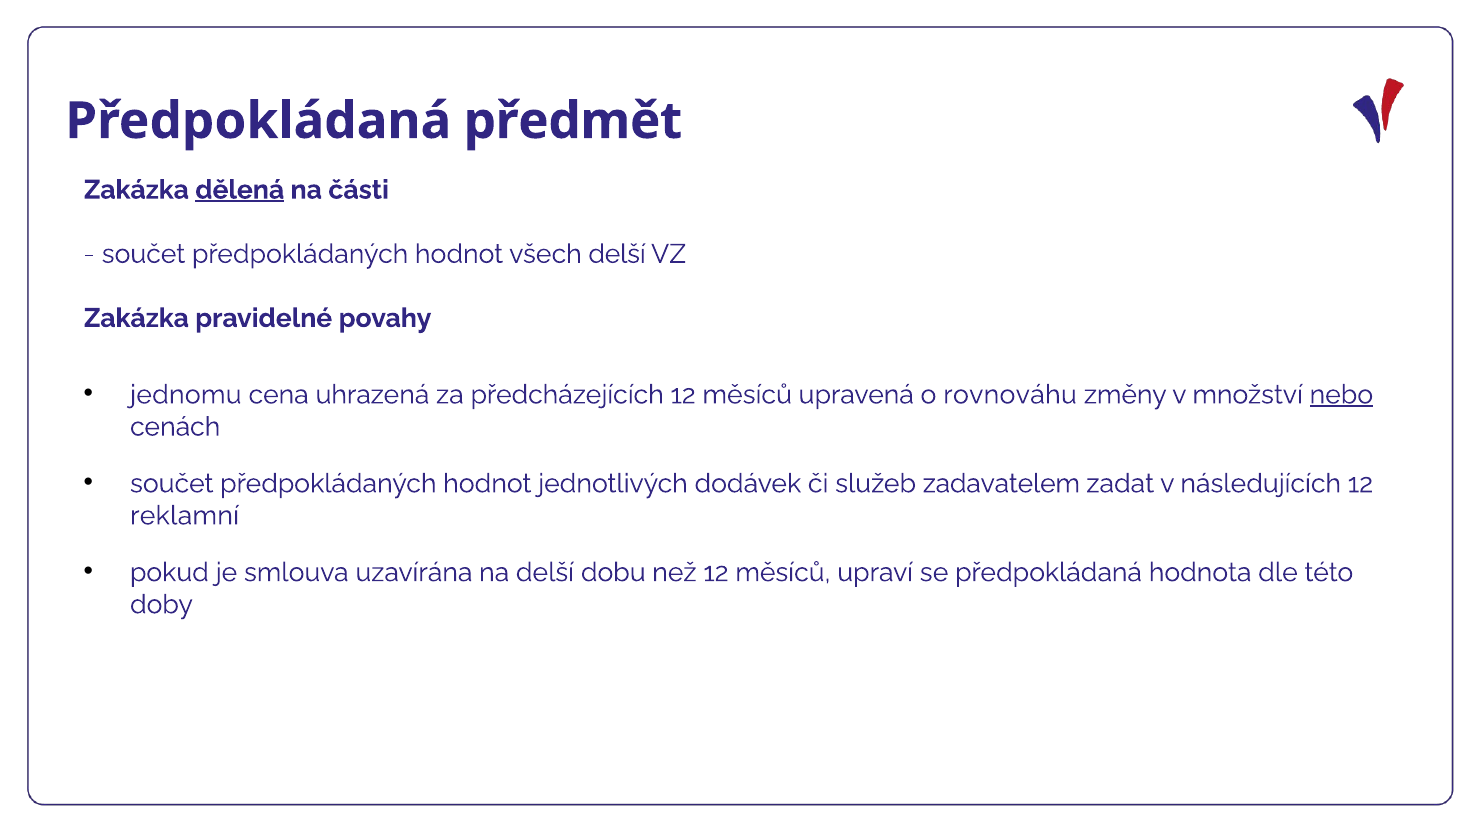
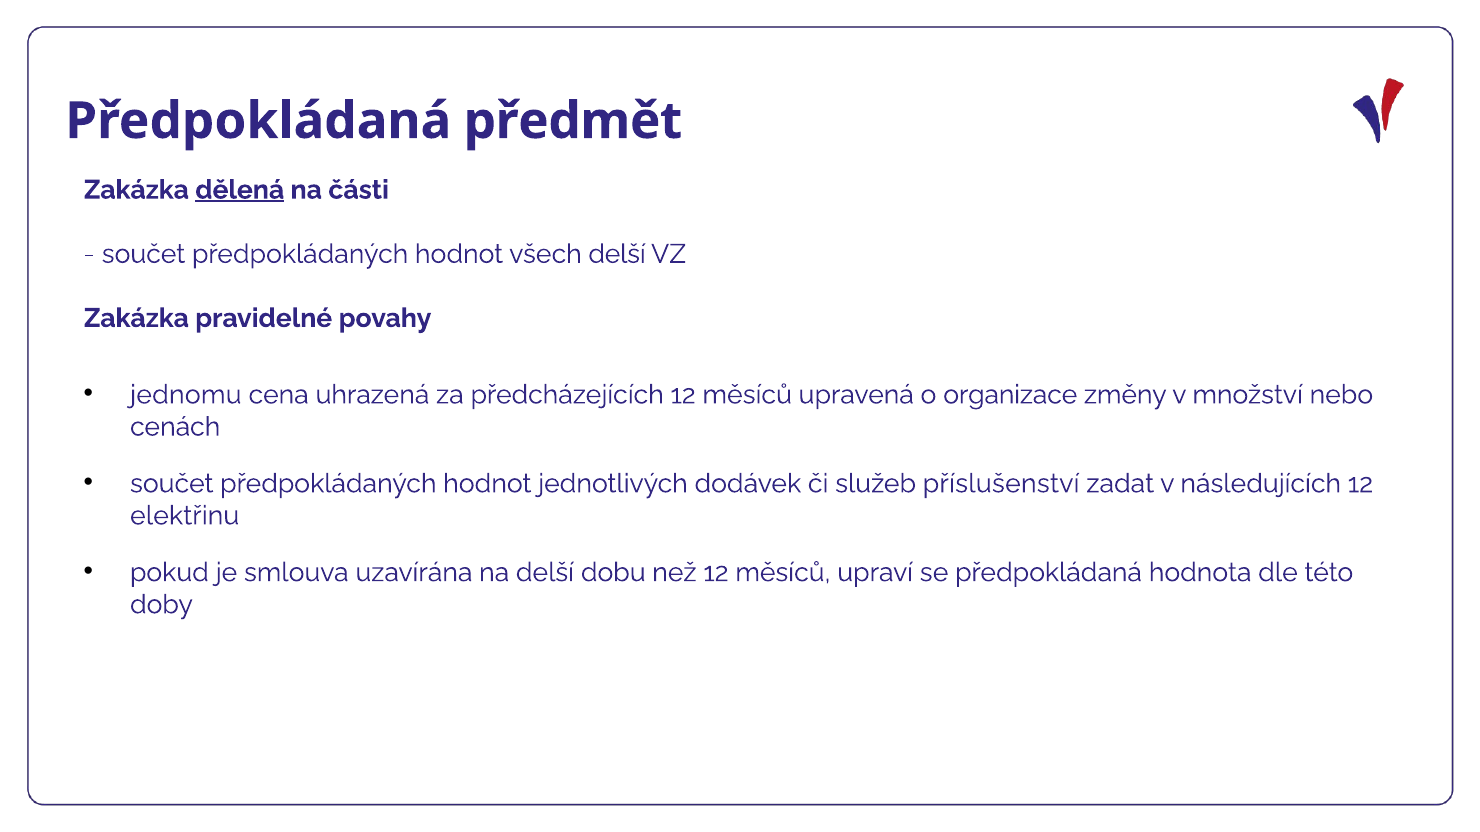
rovnováhu: rovnováhu -> organizace (1010, 395)
nebo underline: present -> none (1341, 395)
zadavatelem: zadavatelem -> příslušenství (1001, 484)
reklamní: reklamní -> elektřinu (185, 516)
